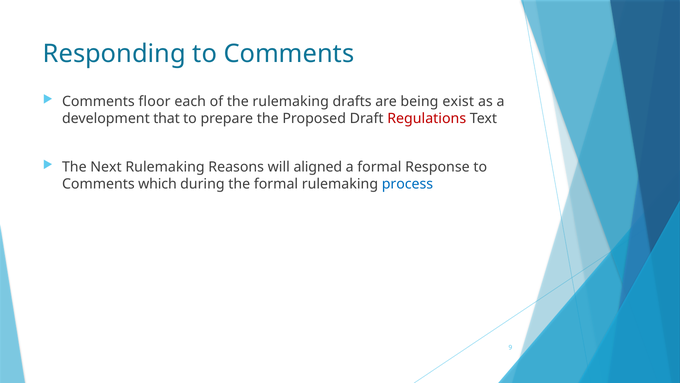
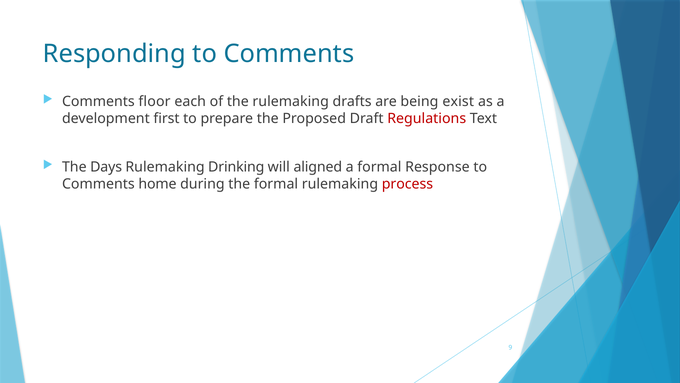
that: that -> first (166, 119)
Next: Next -> Days (106, 167)
Reasons: Reasons -> Drinking (236, 167)
which: which -> home (157, 184)
process colour: blue -> red (407, 184)
